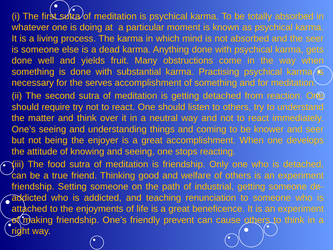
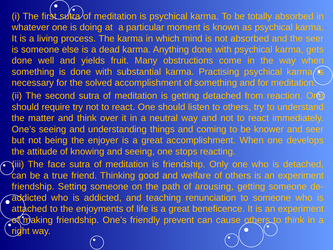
serves: serves -> solved (99, 83)
food: food -> face (57, 164)
industrial: industrial -> arousing (214, 186)
